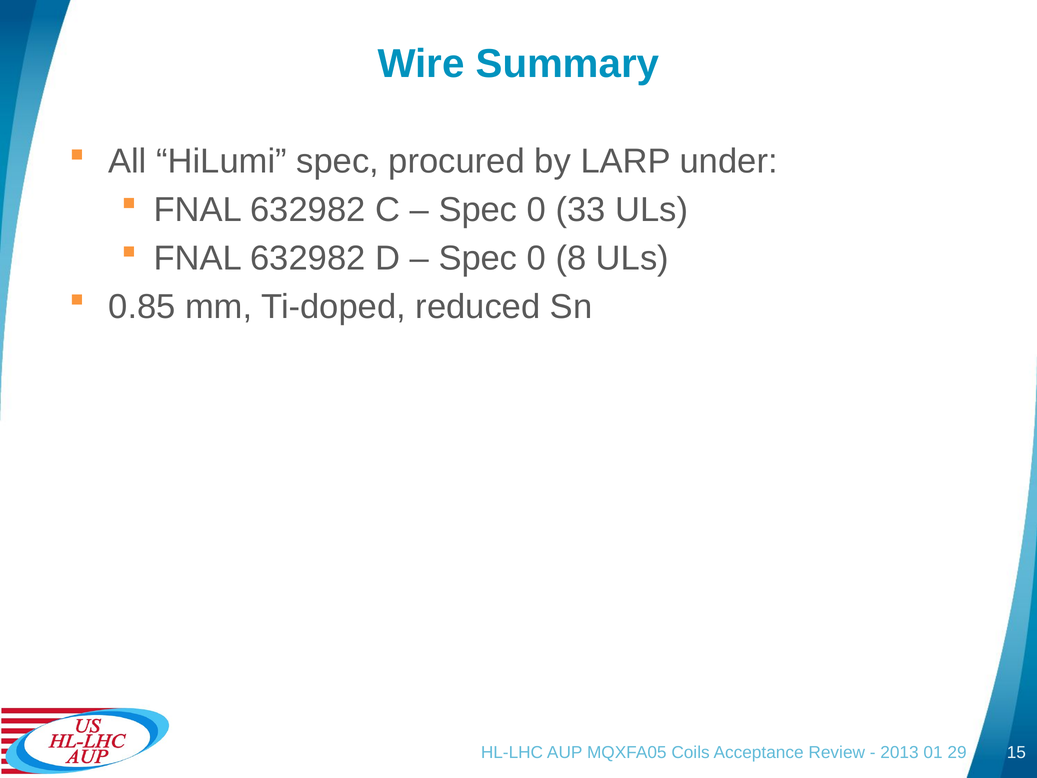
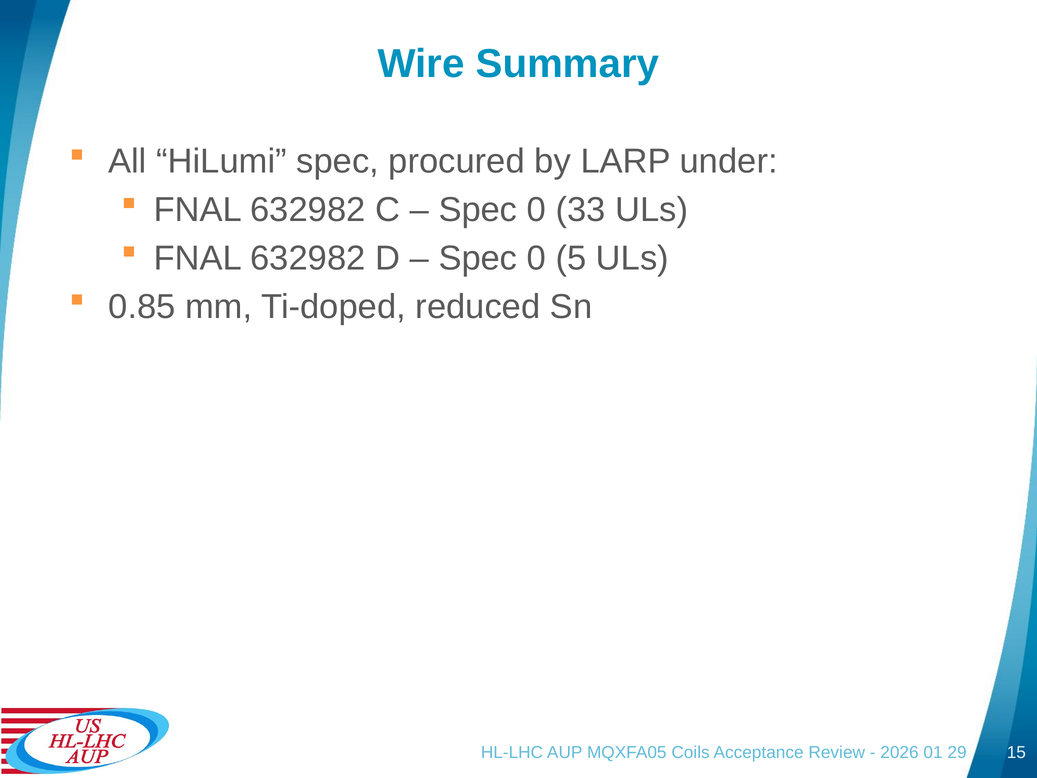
8: 8 -> 5 (571, 258)
2013: 2013 -> 2026 (899, 752)
